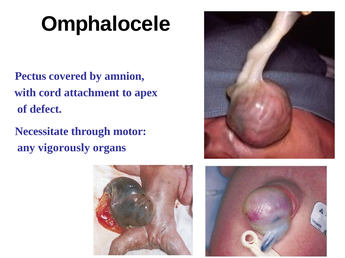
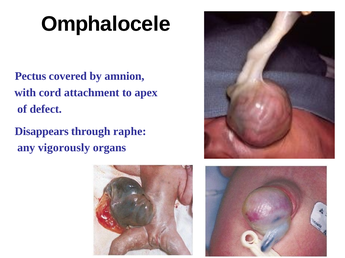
Necessitate: Necessitate -> Disappears (42, 132)
motor: motor -> raphe (130, 132)
